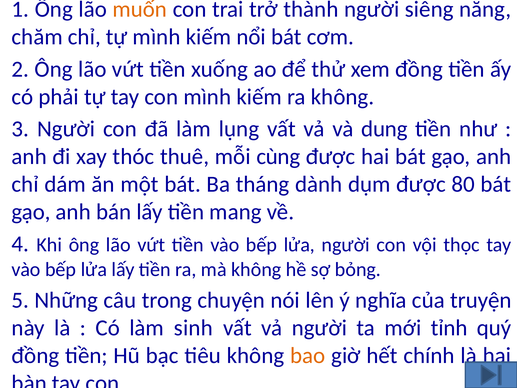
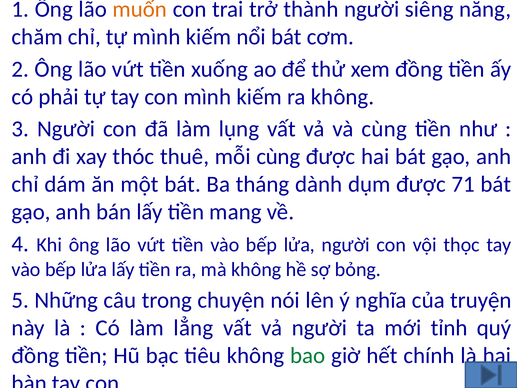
và dung: dung -> cùng (384, 129)
80: 80 -> 71 (463, 184)
sinh: sinh -> lẳng (193, 328)
bao colour: orange -> green (308, 355)
